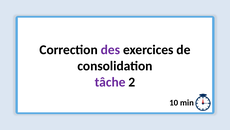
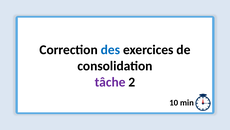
des colour: purple -> blue (110, 50)
